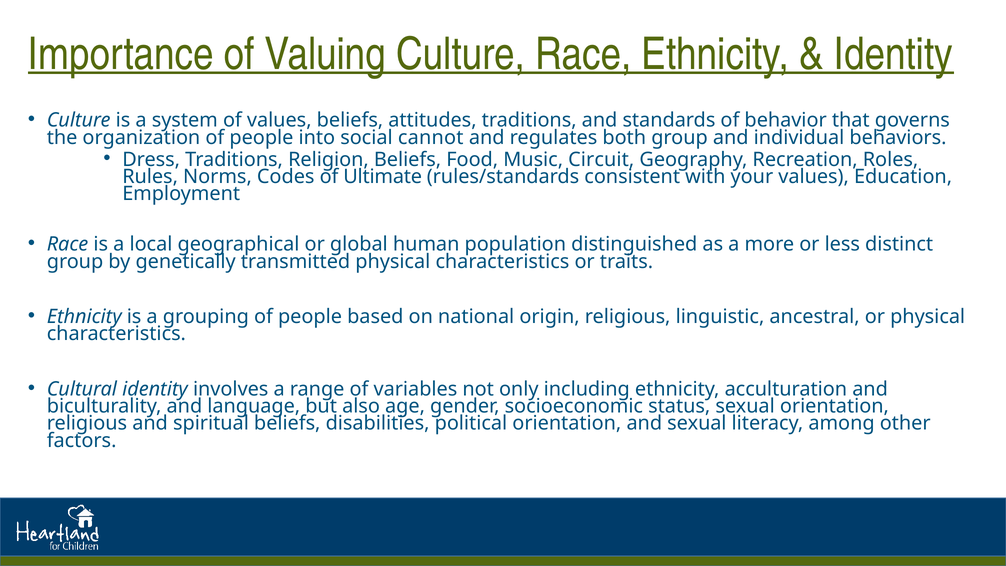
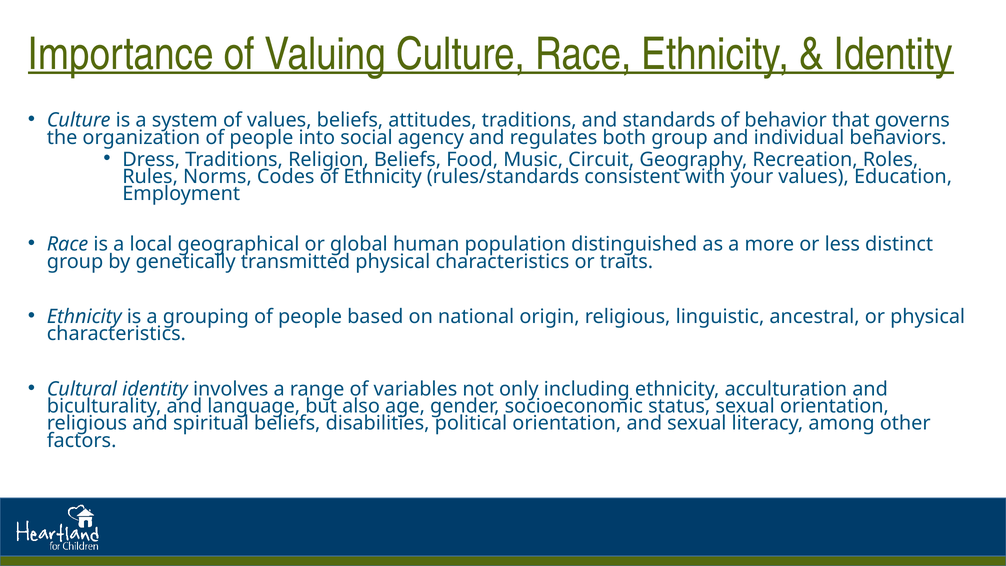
cannot: cannot -> agency (431, 138)
of Ultimate: Ultimate -> Ethnicity (383, 177)
